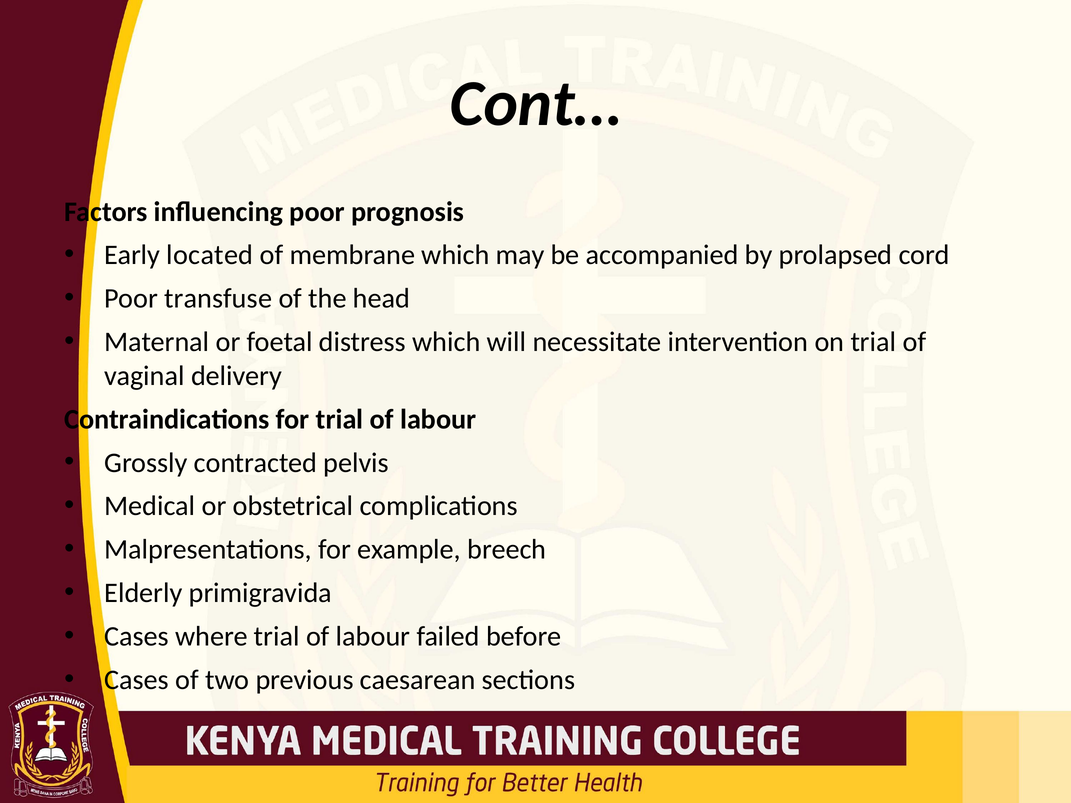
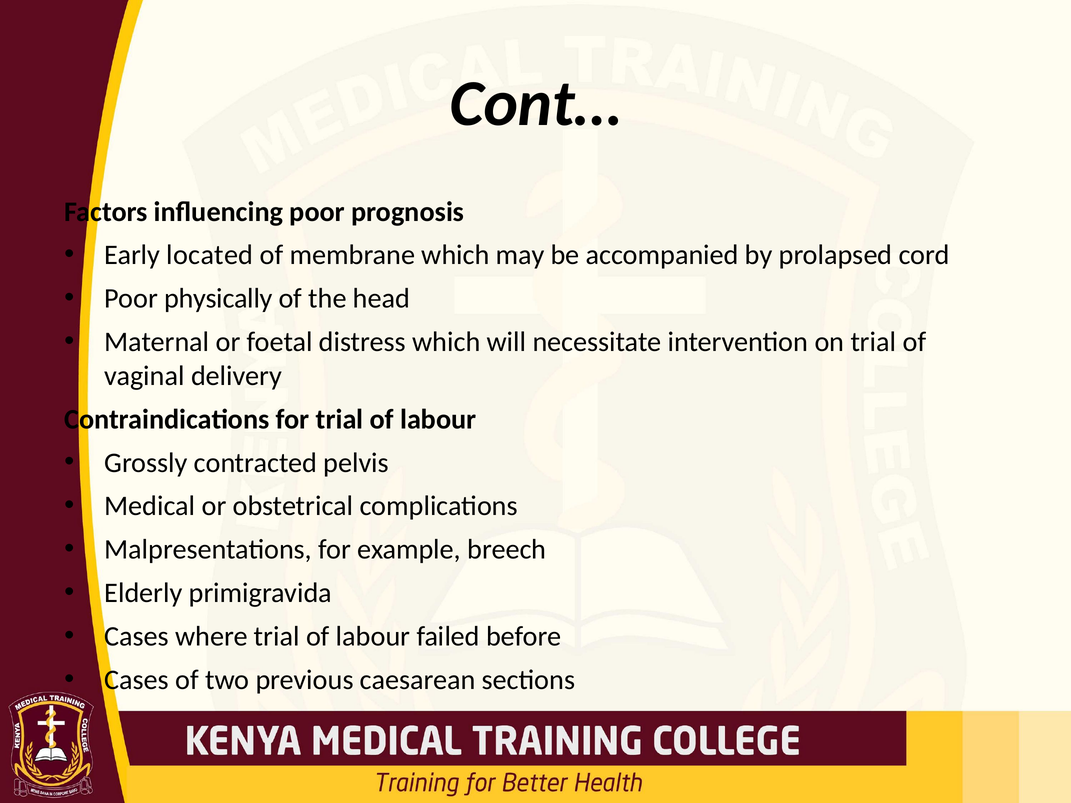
transfuse: transfuse -> physically (218, 299)
